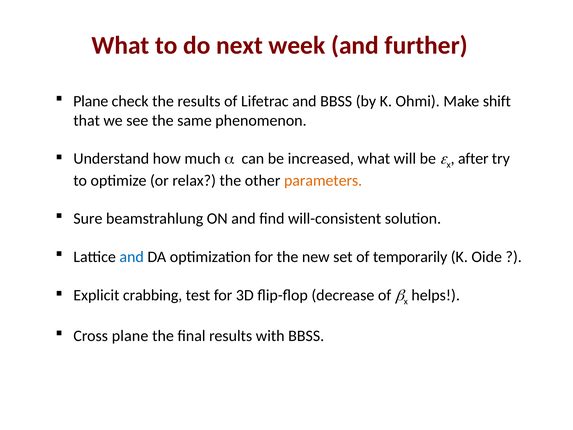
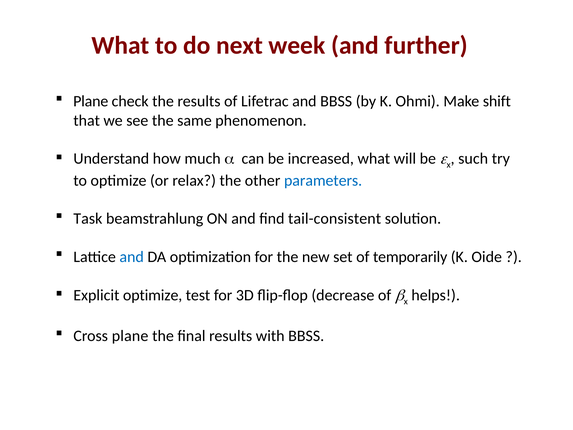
after: after -> such (473, 159)
parameters colour: orange -> blue (323, 180)
Sure: Sure -> Task (88, 219)
will-consistent: will-consistent -> tail-consistent (335, 219)
Explicit crabbing: crabbing -> optimize (153, 295)
